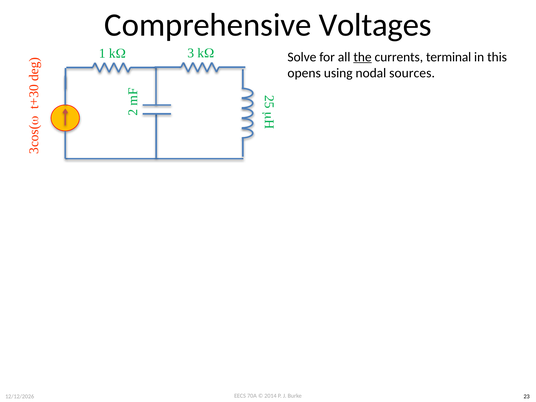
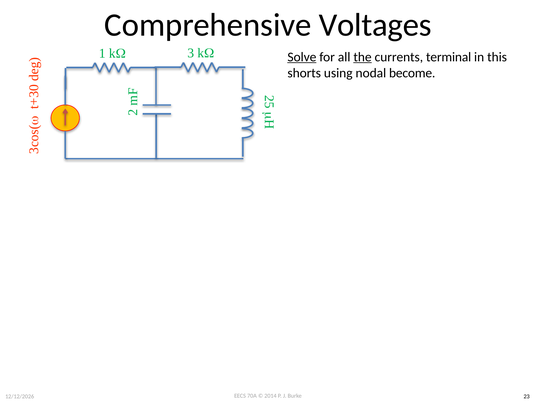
Solve underline: none -> present (302, 57)
opens: opens -> shorts (304, 73)
sources: sources -> become (412, 73)
